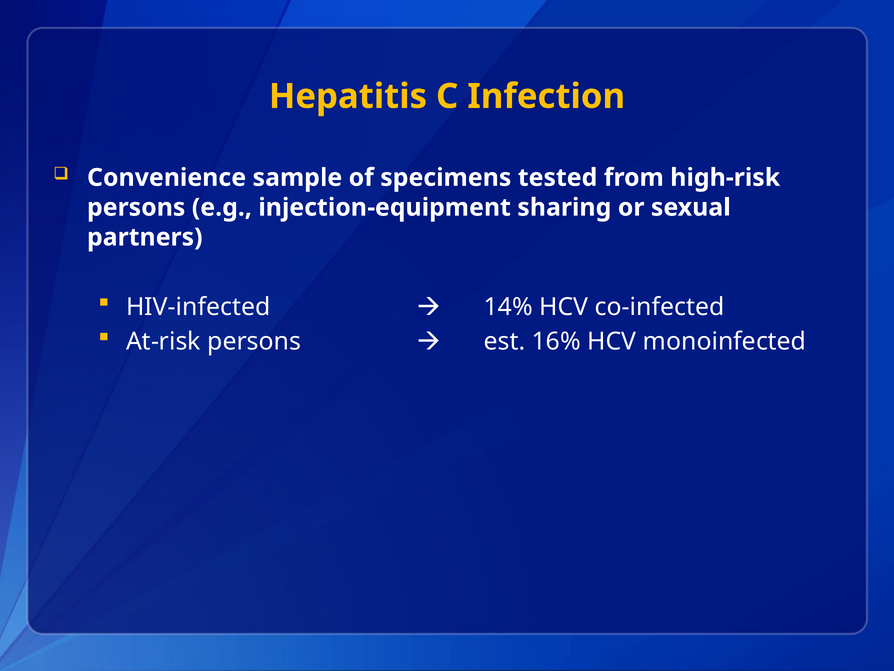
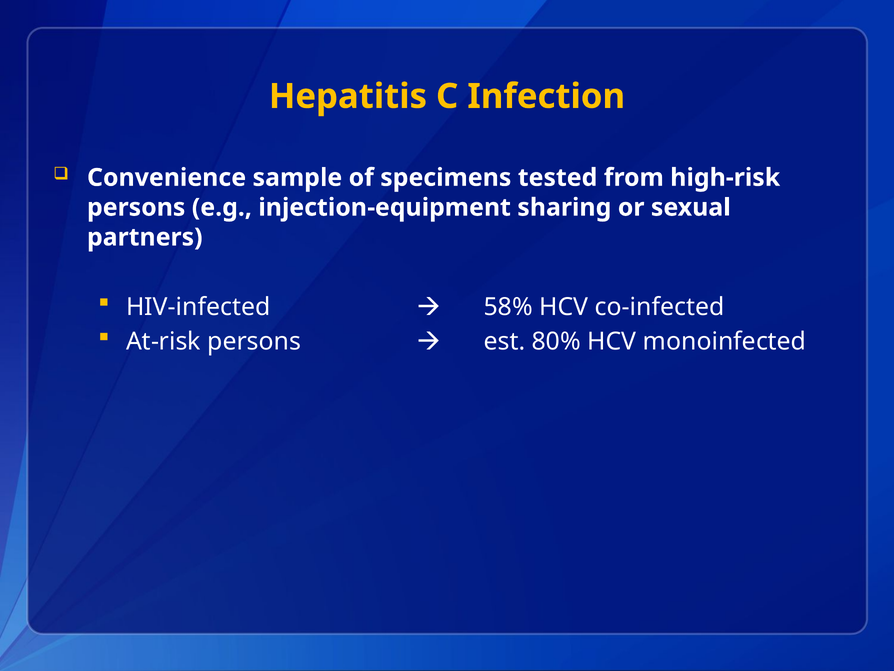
14%: 14% -> 58% (508, 307)
16%: 16% -> 80% (556, 341)
